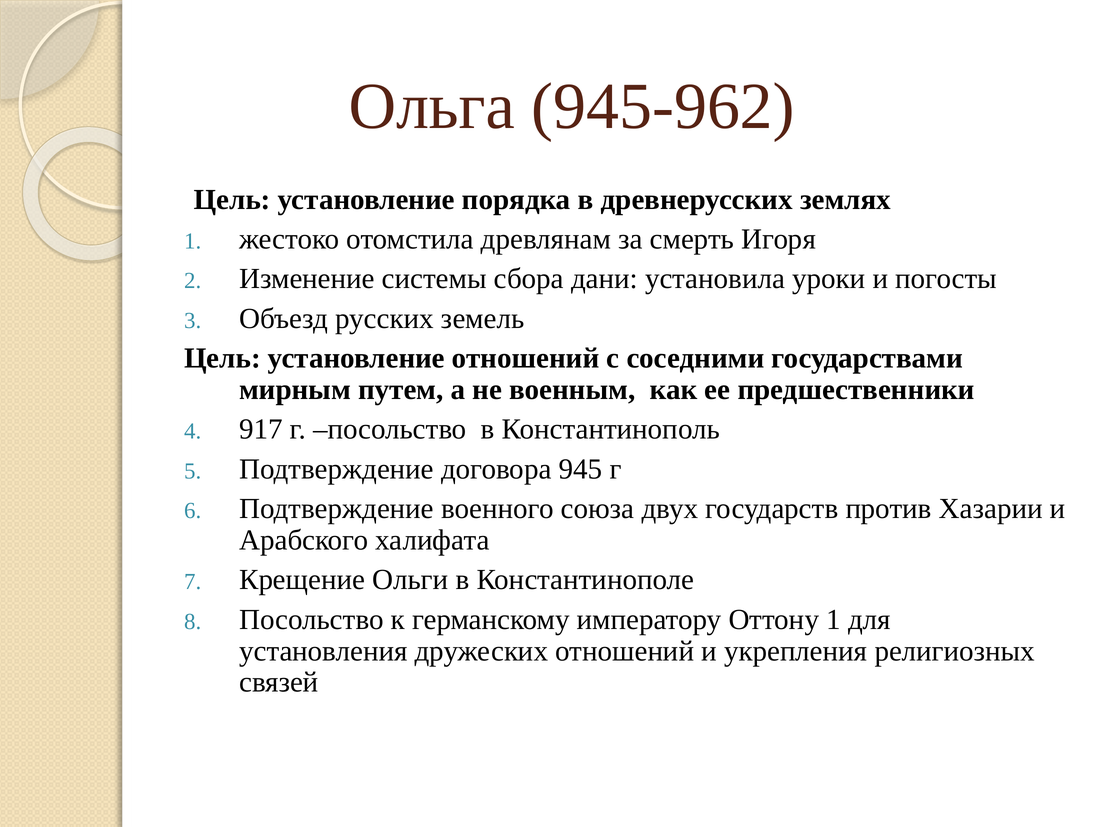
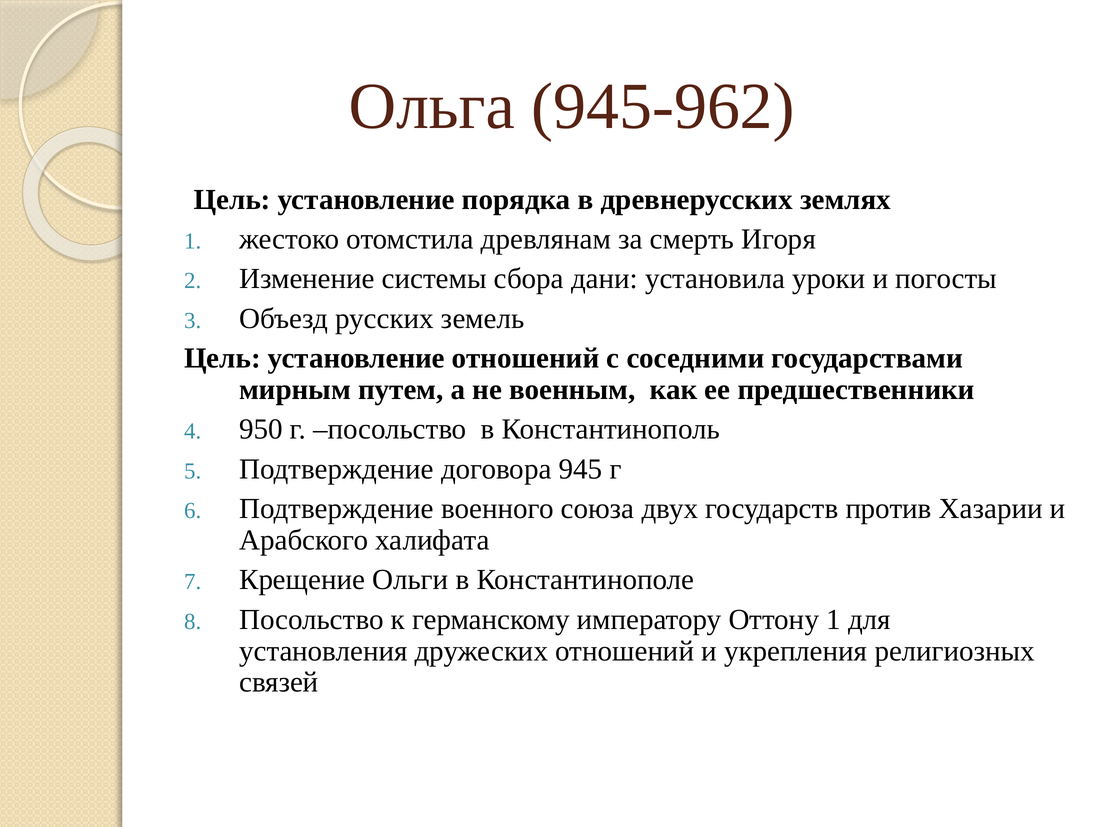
917: 917 -> 950 (261, 429)
